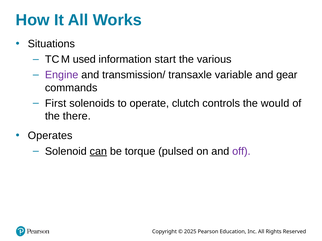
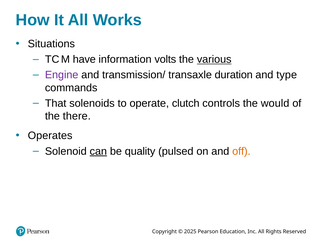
used: used -> have (84, 59)
start: start -> volts (165, 59)
various underline: none -> present (214, 59)
variable: variable -> duration (234, 75)
gear: gear -> type (287, 75)
First: First -> That (56, 104)
torque: torque -> quality (140, 152)
off colour: purple -> orange (241, 152)
